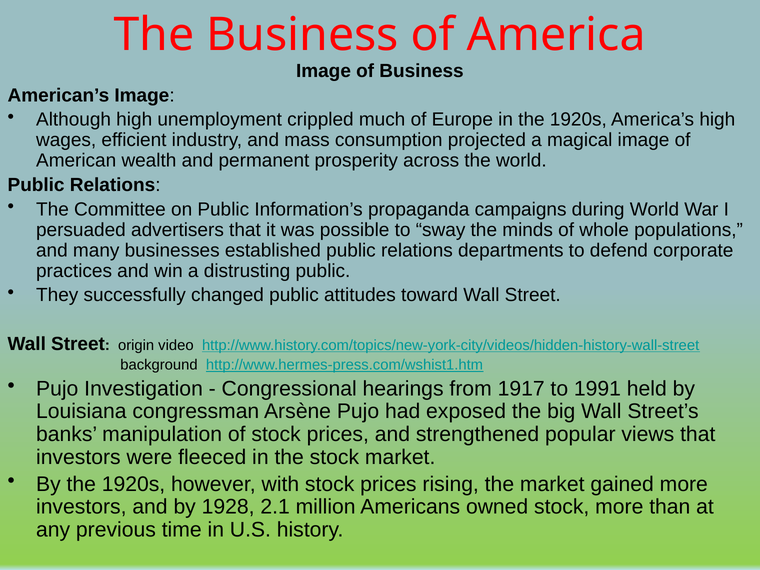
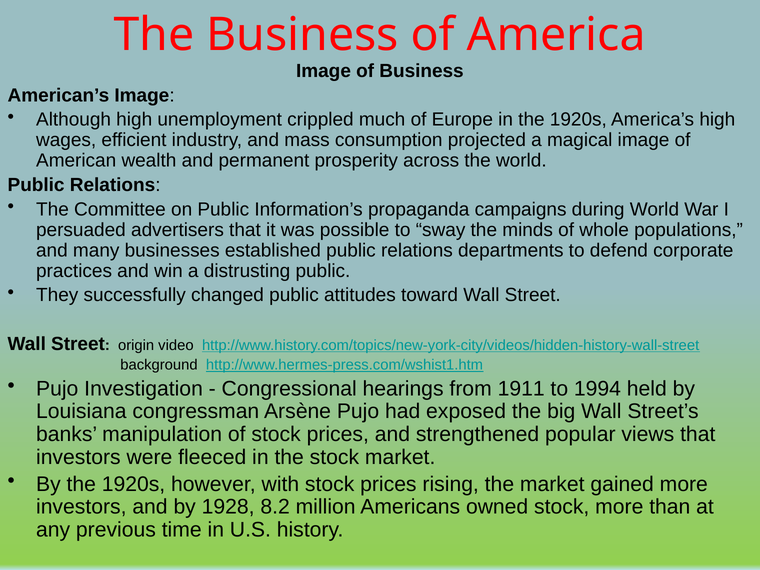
1917: 1917 -> 1911 (521, 389)
1991: 1991 -> 1994 (597, 389)
2.1: 2.1 -> 8.2 (275, 507)
